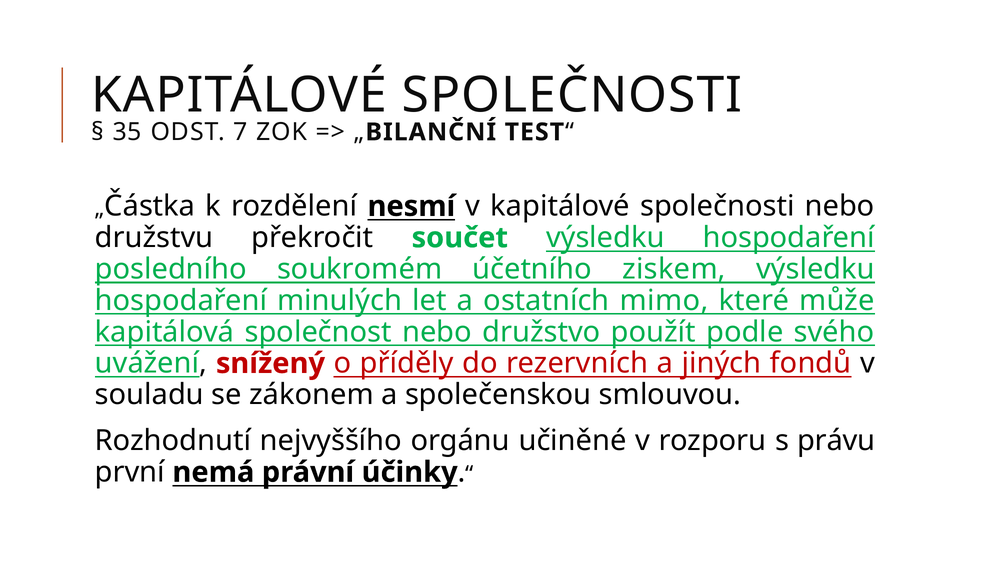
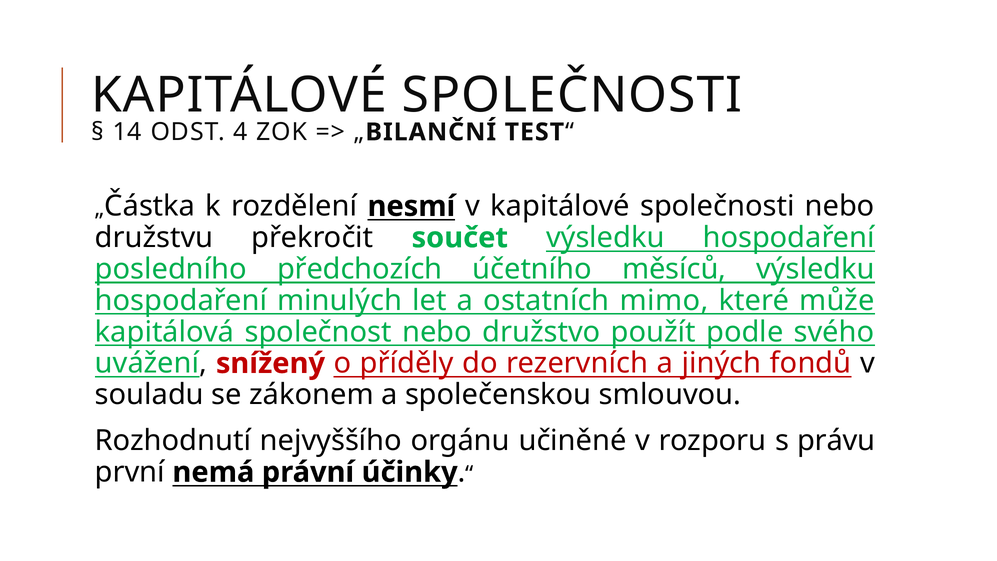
35: 35 -> 14 (127, 132)
7: 7 -> 4 (241, 132)
soukromém: soukromém -> předchozích (360, 269)
ziskem: ziskem -> měsíců (674, 269)
